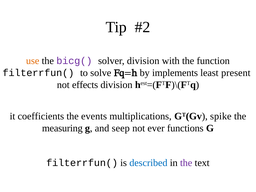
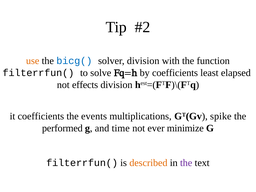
bicg( colour: purple -> blue (74, 61)
by implements: implements -> coefficients (175, 73)
present: present -> elapsed (236, 73)
measuring: measuring -> performed (62, 128)
seep: seep -> time (121, 128)
functions: functions -> minimize (185, 128)
described colour: blue -> orange (148, 163)
